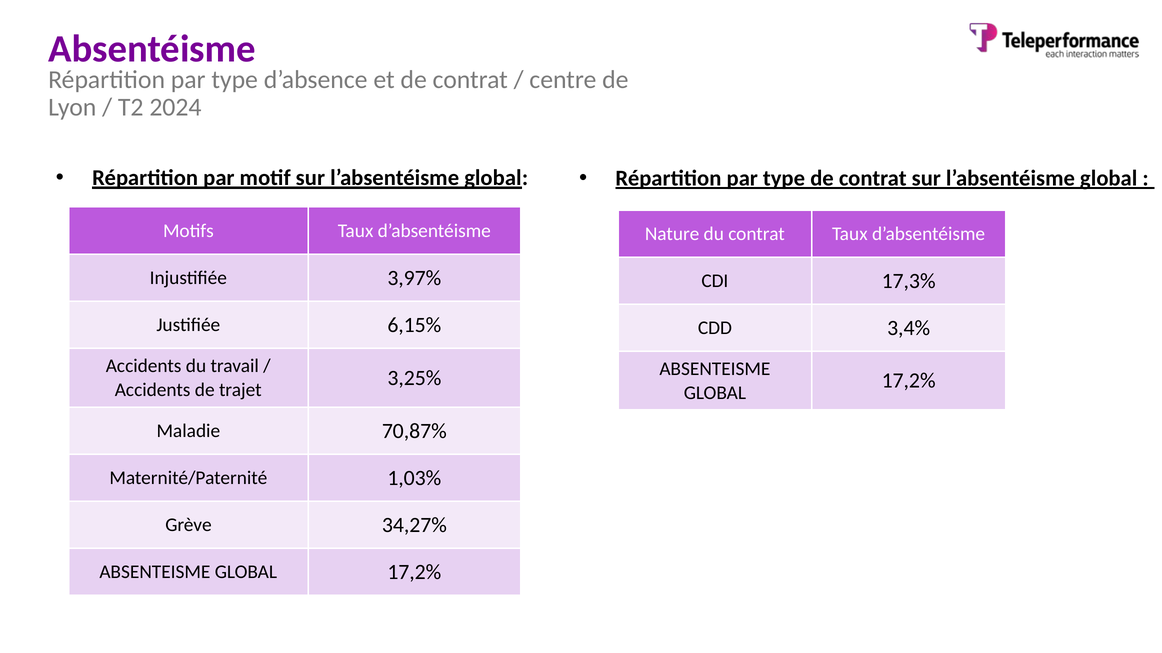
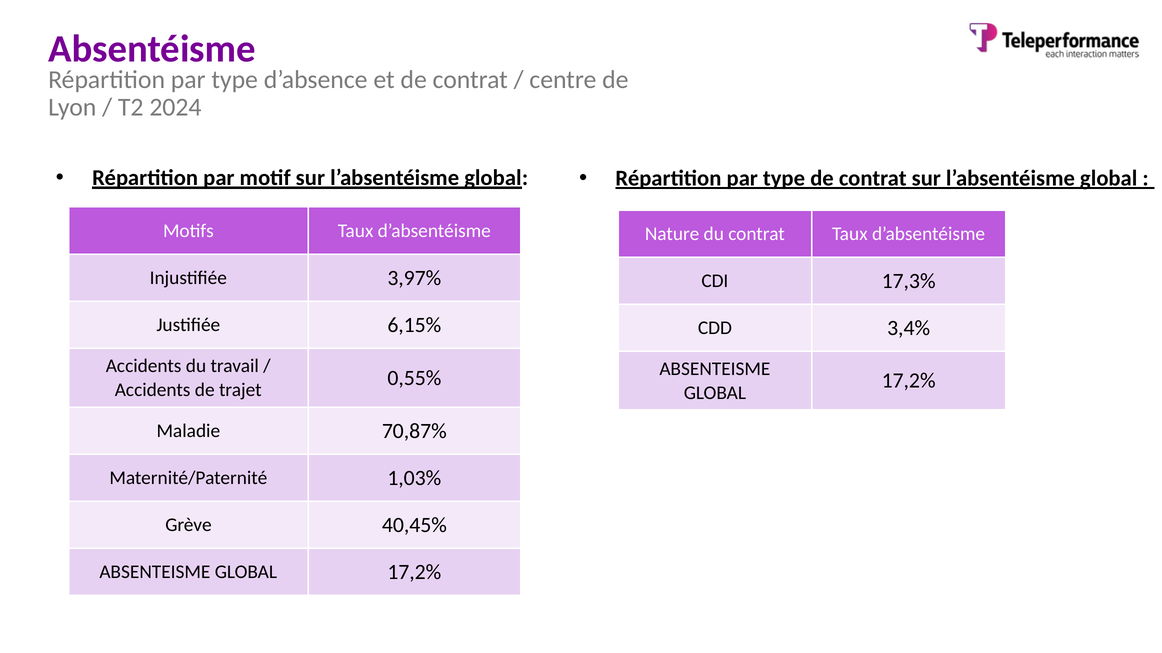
3,25%: 3,25% -> 0,55% (414, 378)
34,27%: 34,27% -> 40,45% (414, 526)
